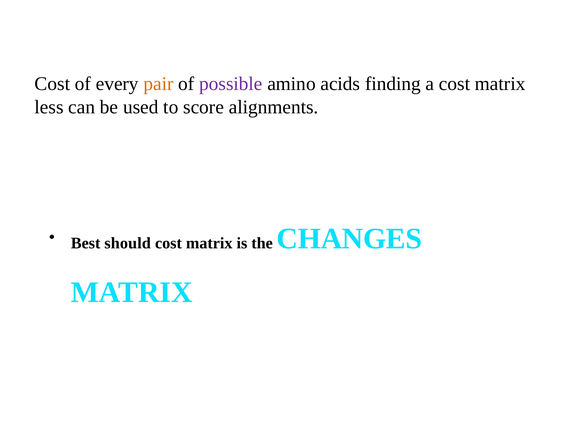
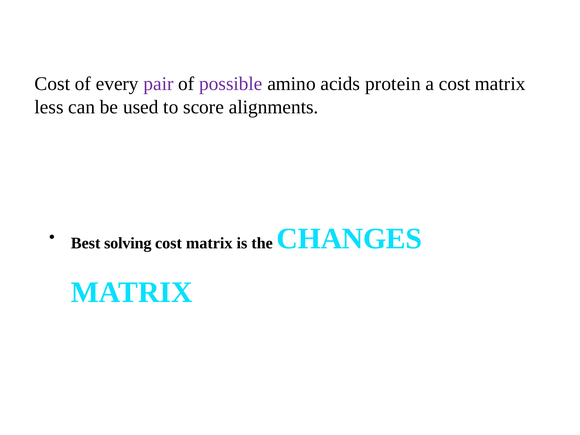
pair colour: orange -> purple (158, 84)
finding: finding -> protein (393, 84)
should: should -> solving (128, 243)
